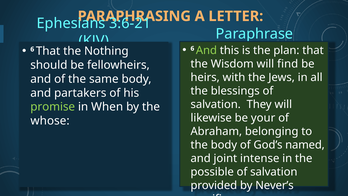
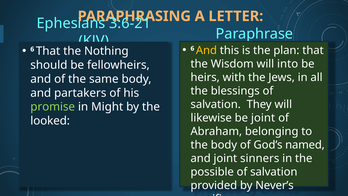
And colour: light green -> yellow (206, 50)
find: find -> into (288, 64)
When: When -> Might (107, 107)
be your: your -> joint (263, 118)
whose: whose -> looked (50, 121)
intense: intense -> sinners (260, 158)
